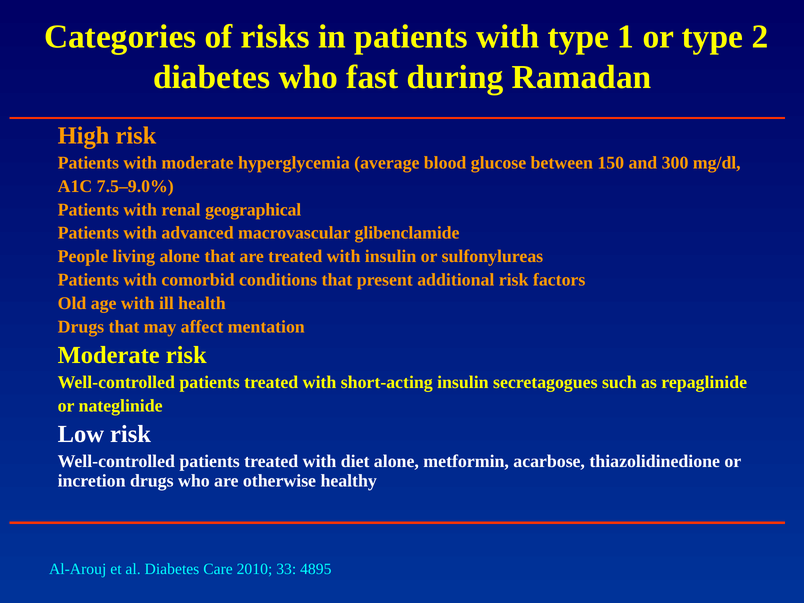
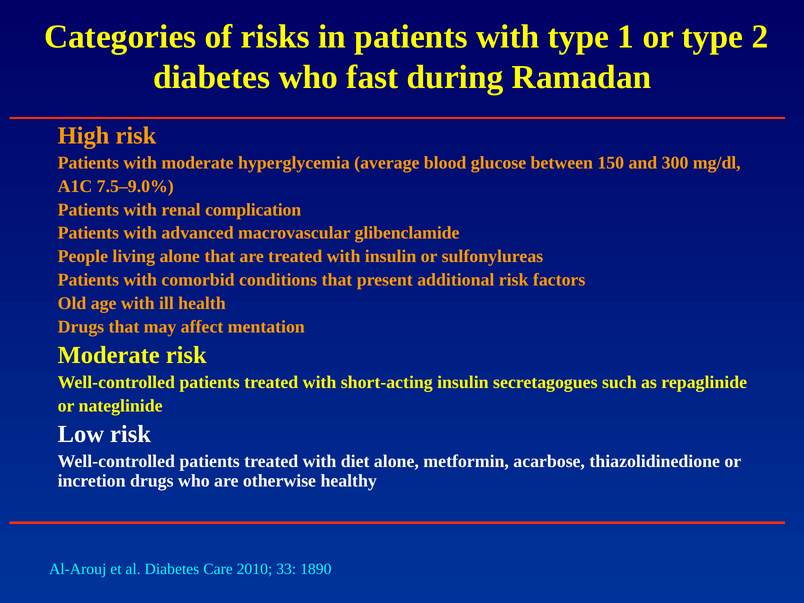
geographical: geographical -> complication (253, 210)
4895: 4895 -> 1890 (316, 569)
